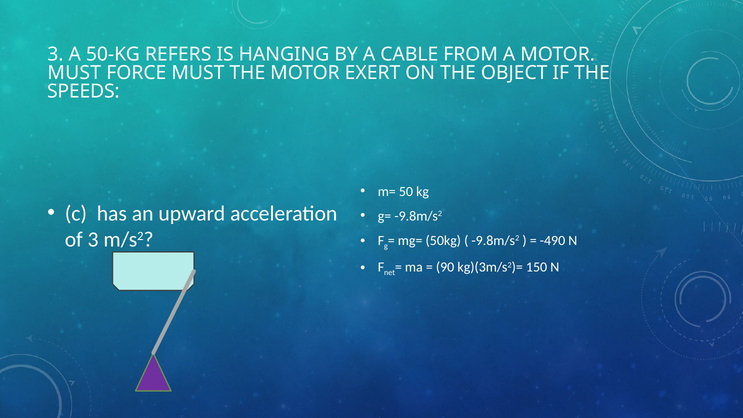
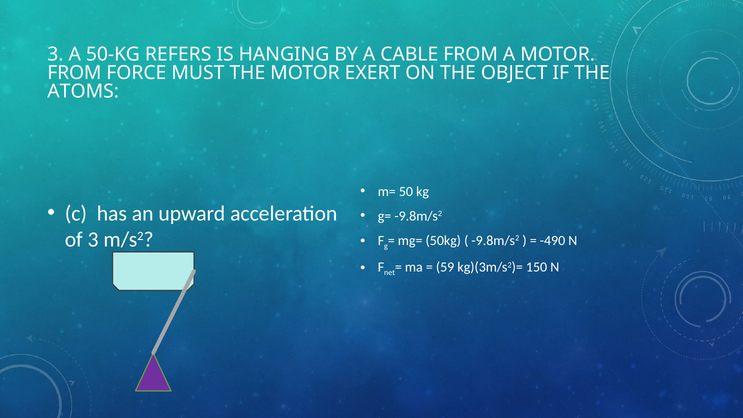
MUST: MUST -> FROM (74, 73)
SPEEDS: SPEEDS -> ATOMS (83, 91)
90: 90 -> 59 (445, 267)
